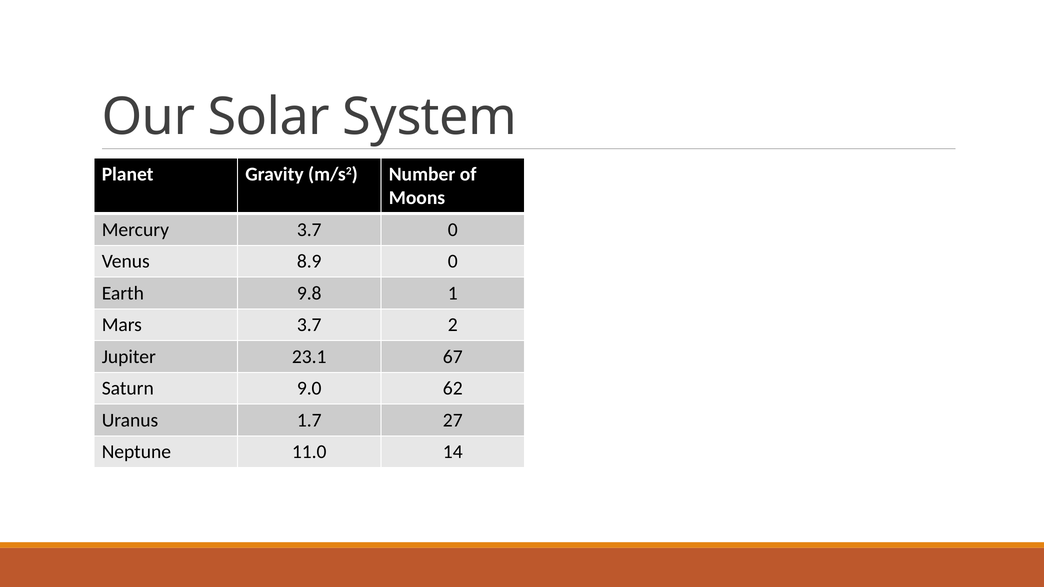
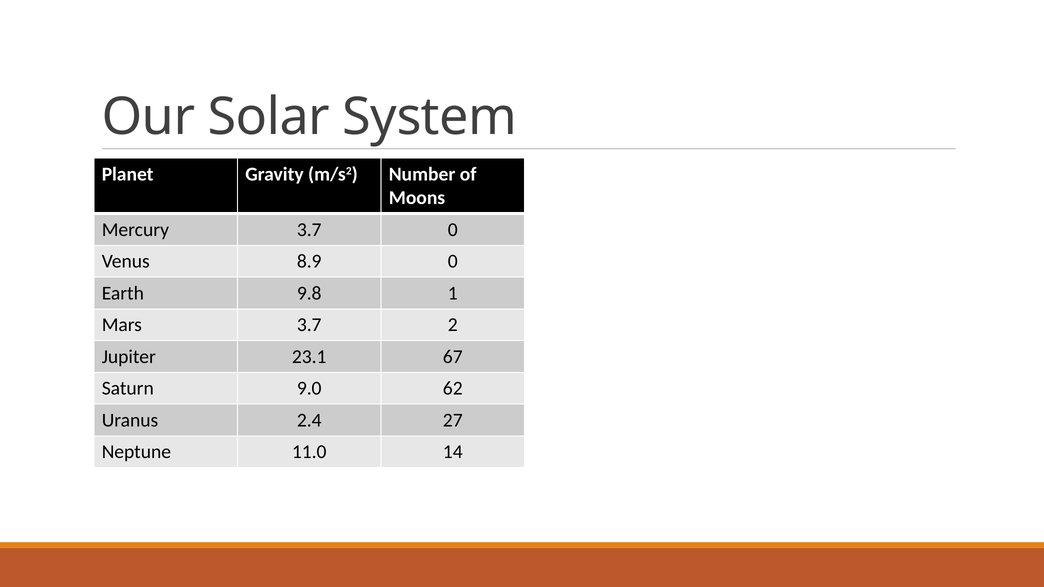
1.7: 1.7 -> 2.4 (309, 420)
